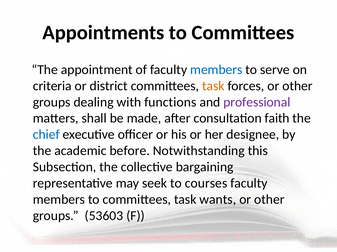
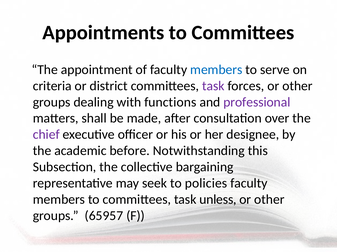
task colour: orange -> purple (213, 86)
faith: faith -> over (277, 119)
chief colour: blue -> purple (46, 135)
courses: courses -> policies (206, 184)
wants: wants -> unless (218, 200)
53603: 53603 -> 65957 (104, 216)
